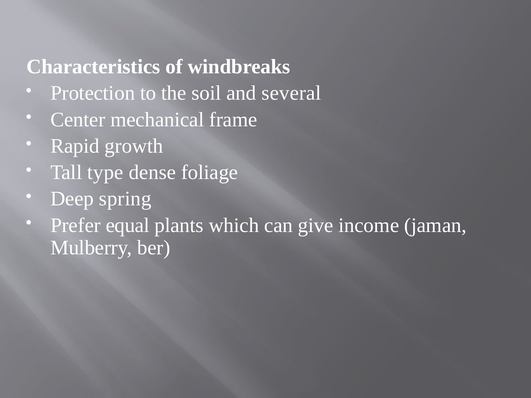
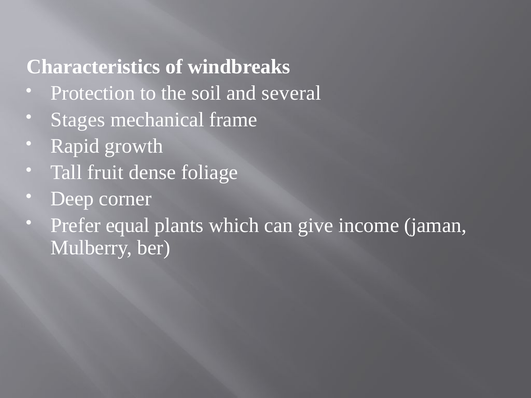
Center: Center -> Stages (78, 120)
type: type -> fruit (105, 173)
spring: spring -> corner (125, 199)
